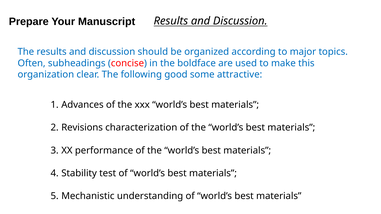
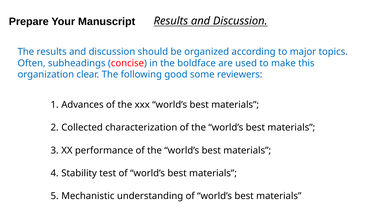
attractive: attractive -> reviewers (240, 75)
Revisions: Revisions -> Collected (82, 128)
